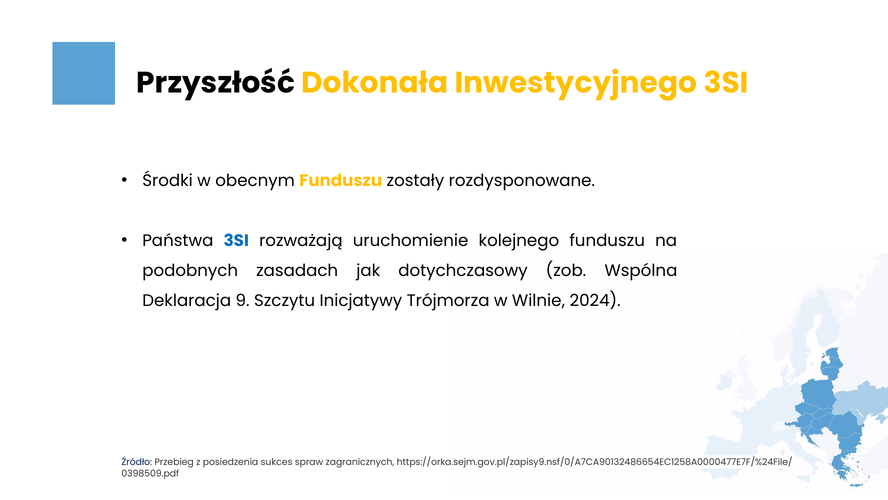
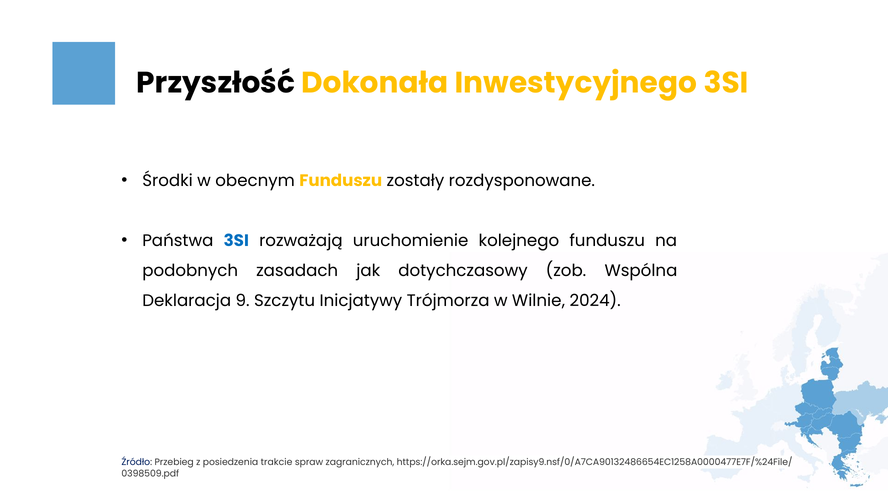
sukces: sukces -> trakcie (277, 462)
